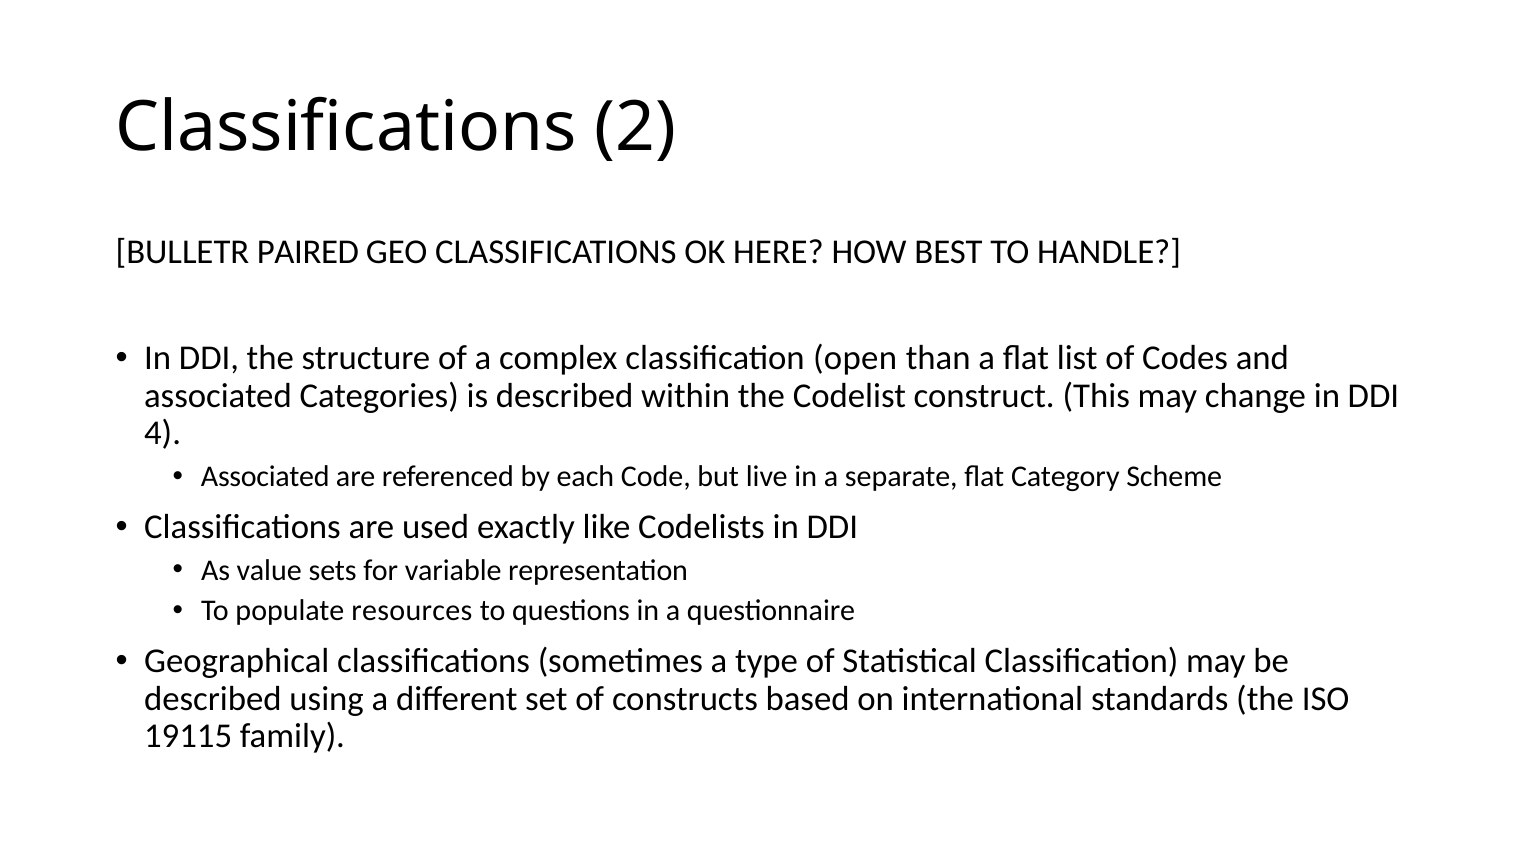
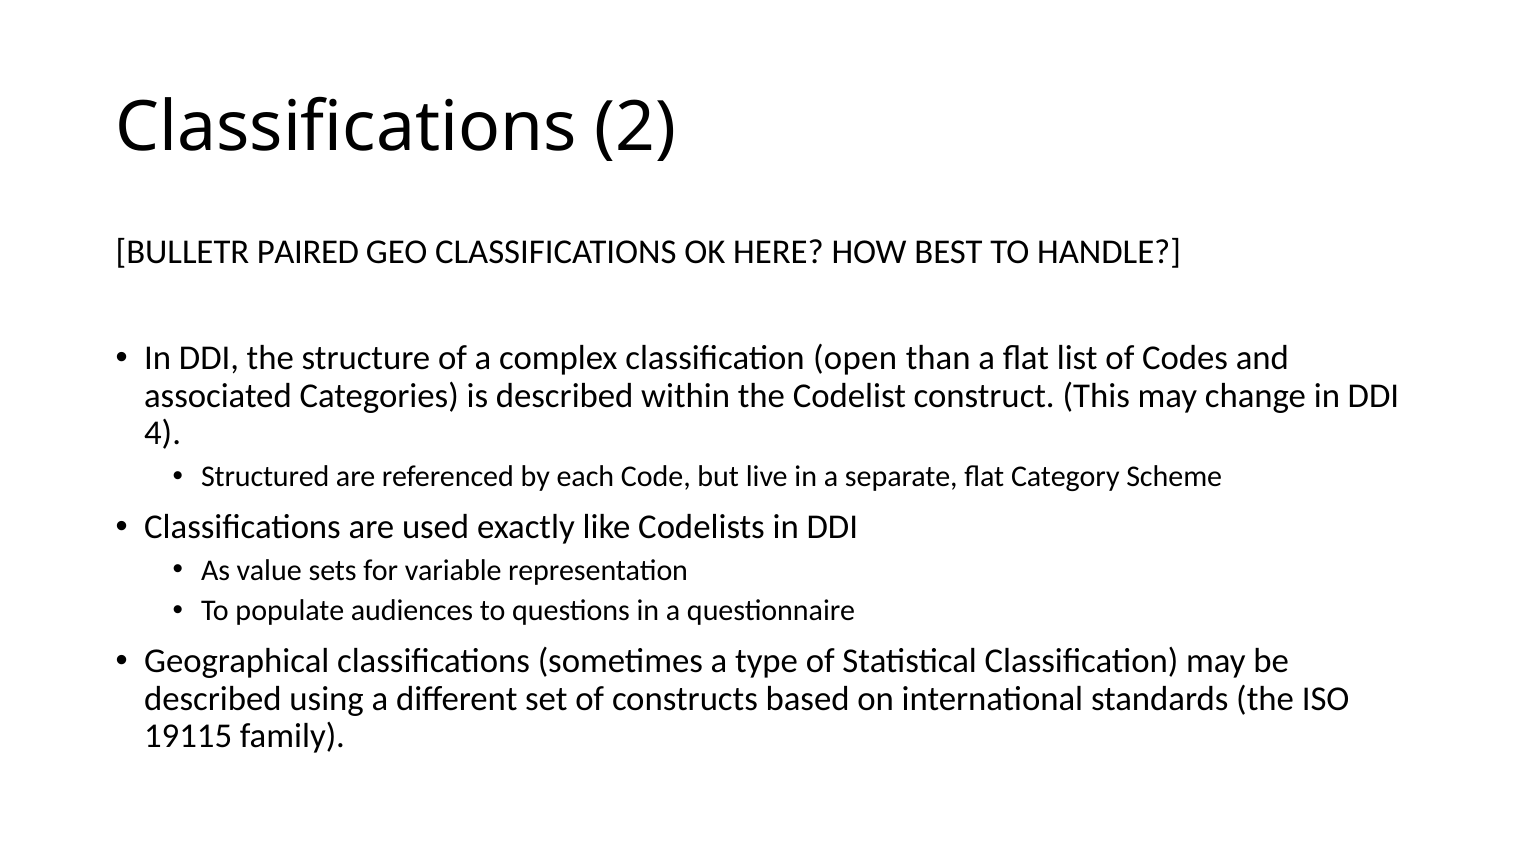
Associated: Associated -> Structured (265, 476)
resources: resources -> audiences (412, 610)
